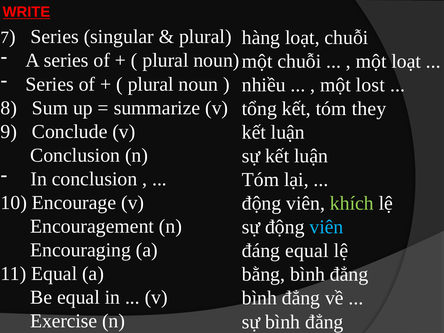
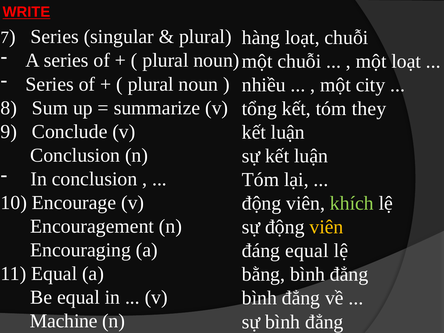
lost: lost -> city (371, 85)
viên colour: light blue -> yellow (327, 227)
Exercise: Exercise -> Machine (64, 321)
